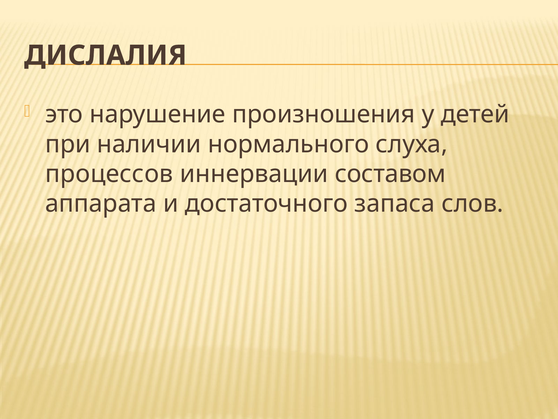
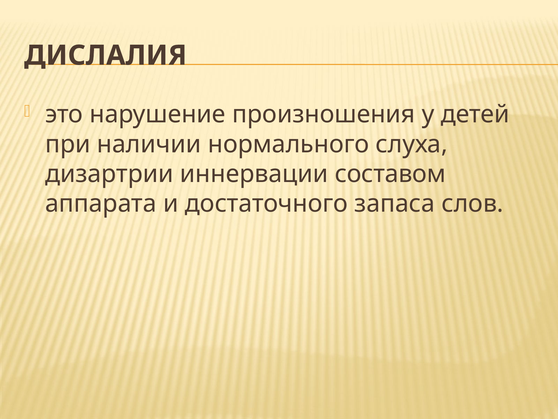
процессов: процессов -> дизартрии (109, 174)
